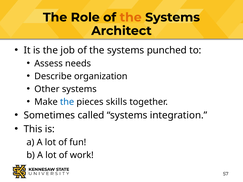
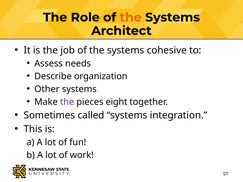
punched: punched -> cohesive (167, 50)
the colour: blue -> purple (67, 102)
skills: skills -> eight (117, 102)
